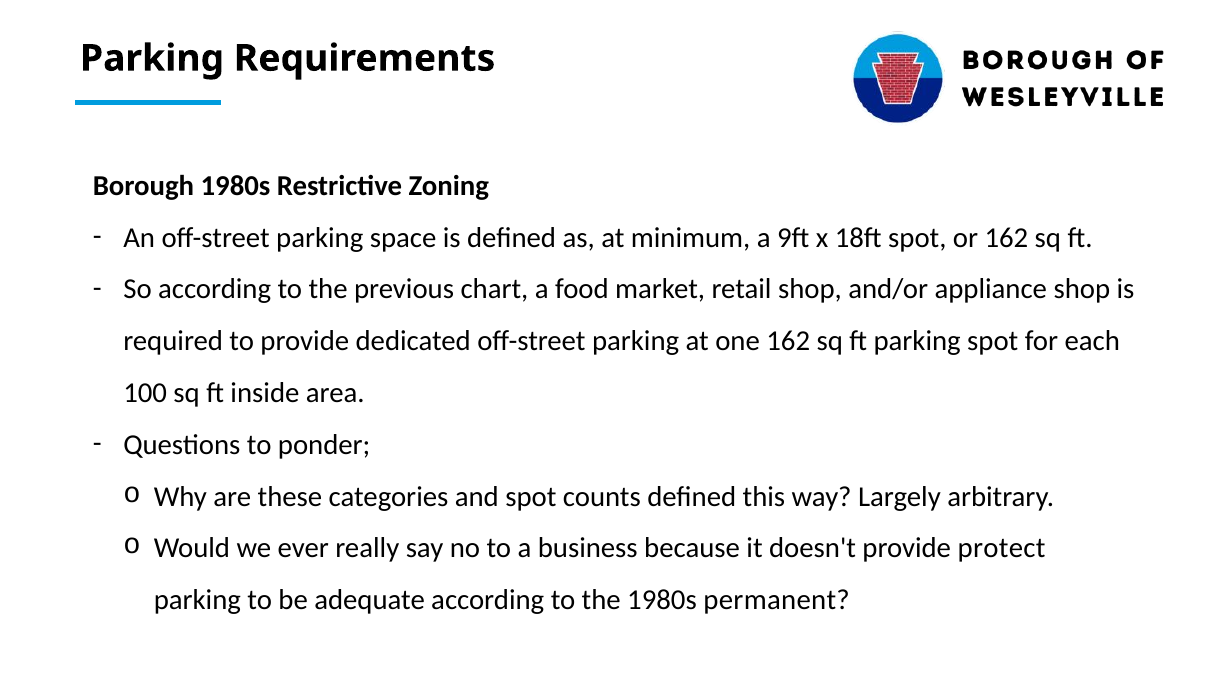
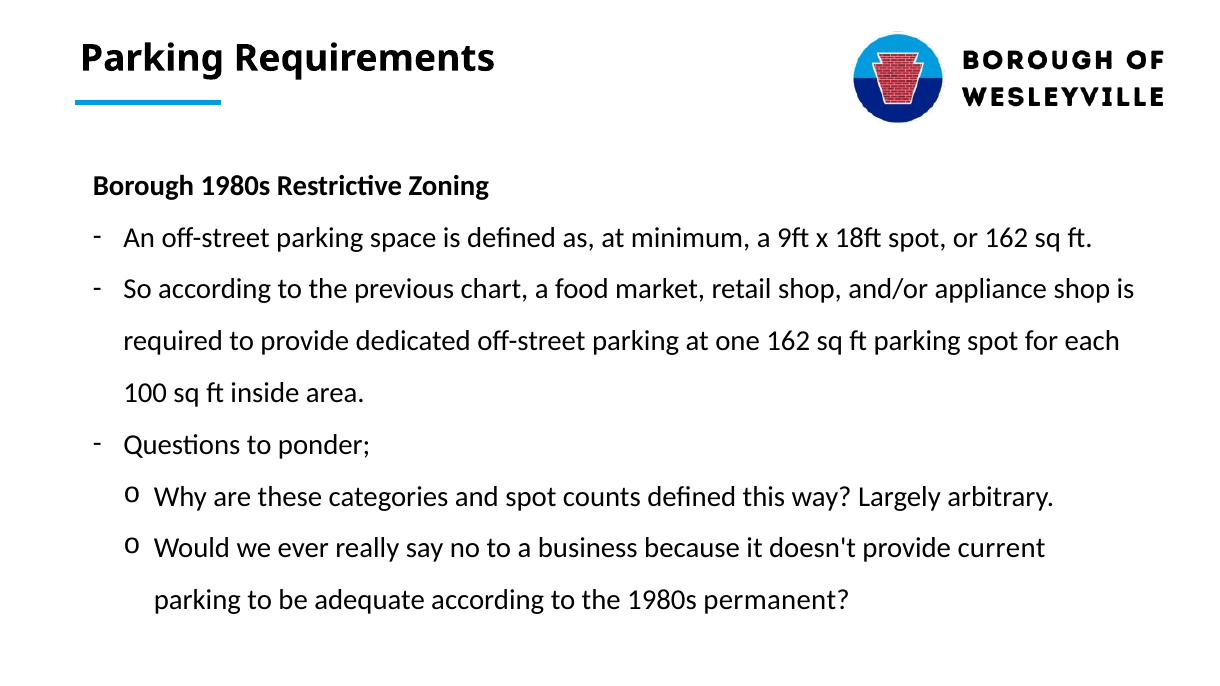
protect: protect -> current (1002, 549)
